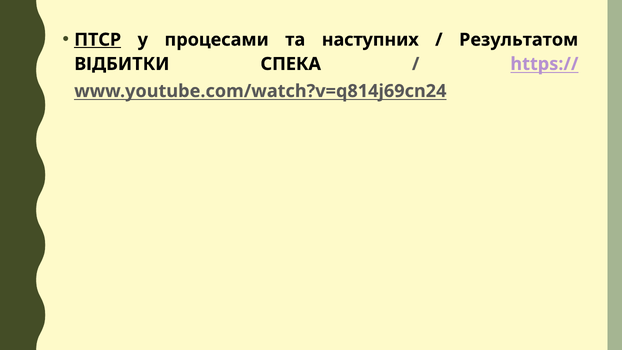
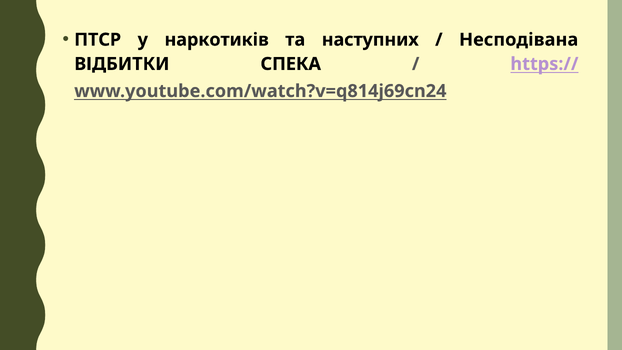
ПТСР underline: present -> none (98, 40)
процесами: процесами -> наркотиків (217, 40)
Результатом: Результатом -> Несподівана (519, 40)
